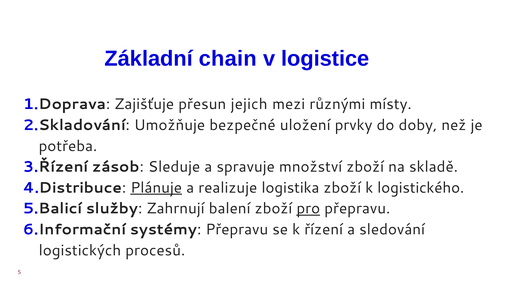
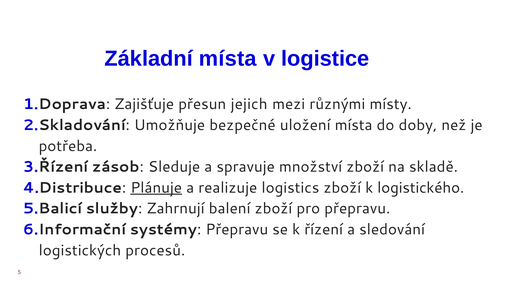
Základní chain: chain -> místa (228, 59)
uložení prvky: prvky -> místa (354, 125)
logistika: logistika -> logistics (290, 188)
pro underline: present -> none (308, 209)
